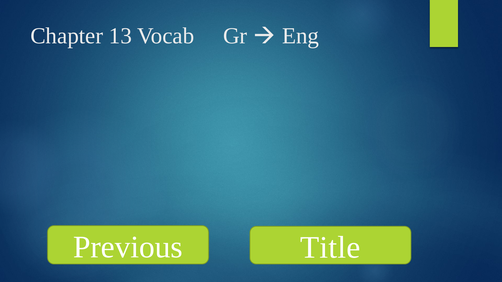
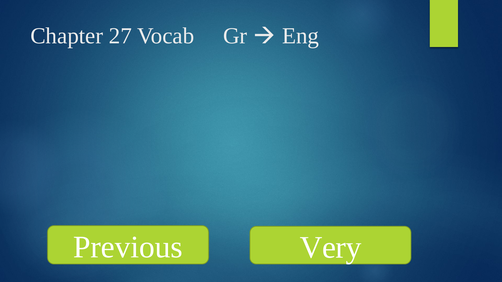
13: 13 -> 27 (120, 36)
Title: Title -> Very (331, 248)
